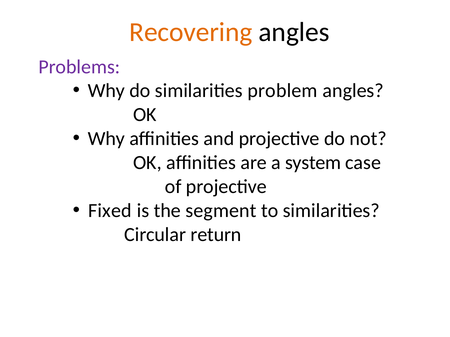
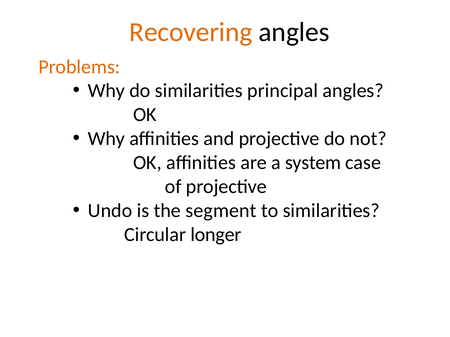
Problems colour: purple -> orange (79, 67)
problem: problem -> principal (283, 91)
Fixed: Fixed -> Undo (110, 211)
return: return -> longer (216, 235)
